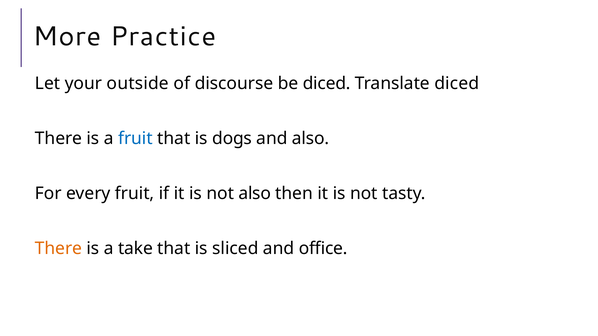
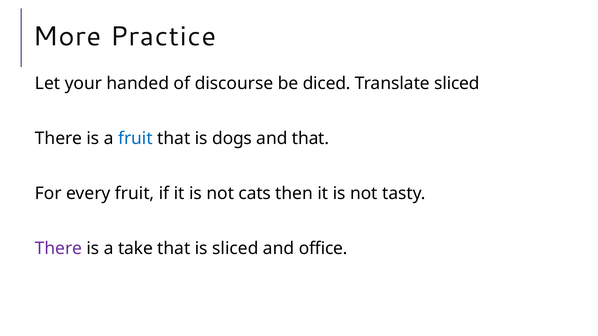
outside: outside -> handed (138, 83)
Translate diced: diced -> sliced (457, 83)
and also: also -> that (311, 138)
not also: also -> cats (255, 194)
There colour: orange -> purple (58, 249)
